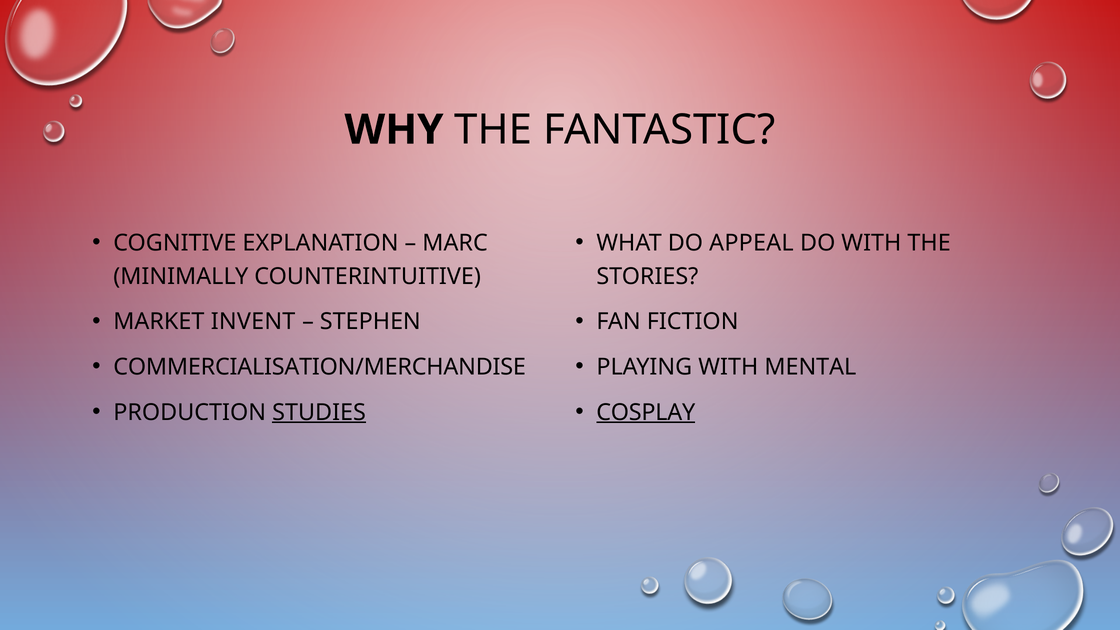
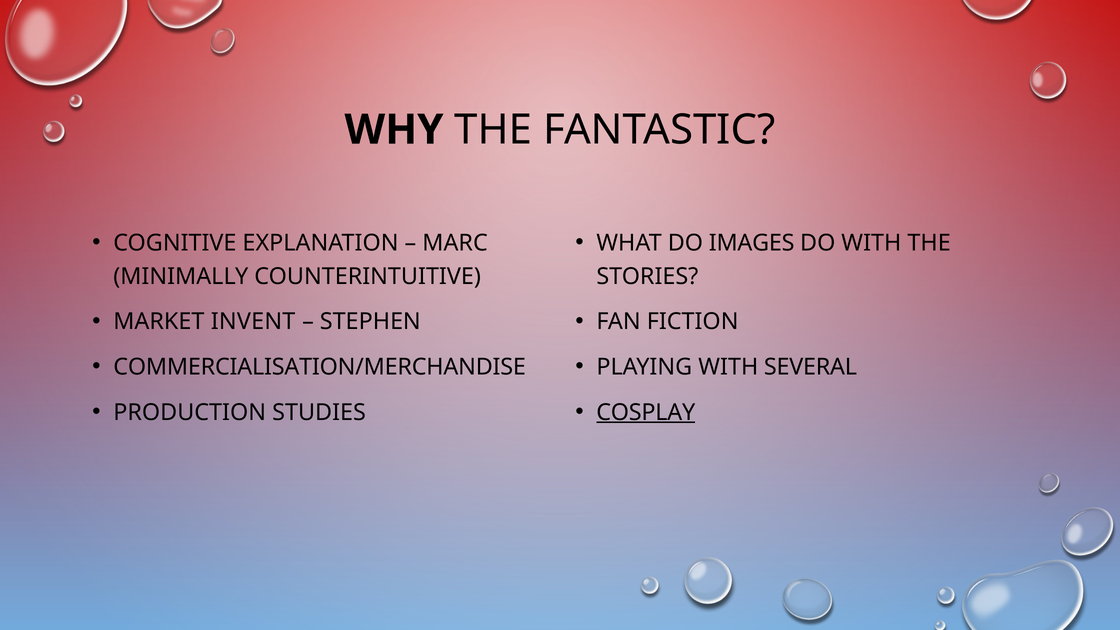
APPEAL: APPEAL -> IMAGES (752, 243)
MENTAL: MENTAL -> SEVERAL (810, 367)
STUDIES underline: present -> none (319, 412)
